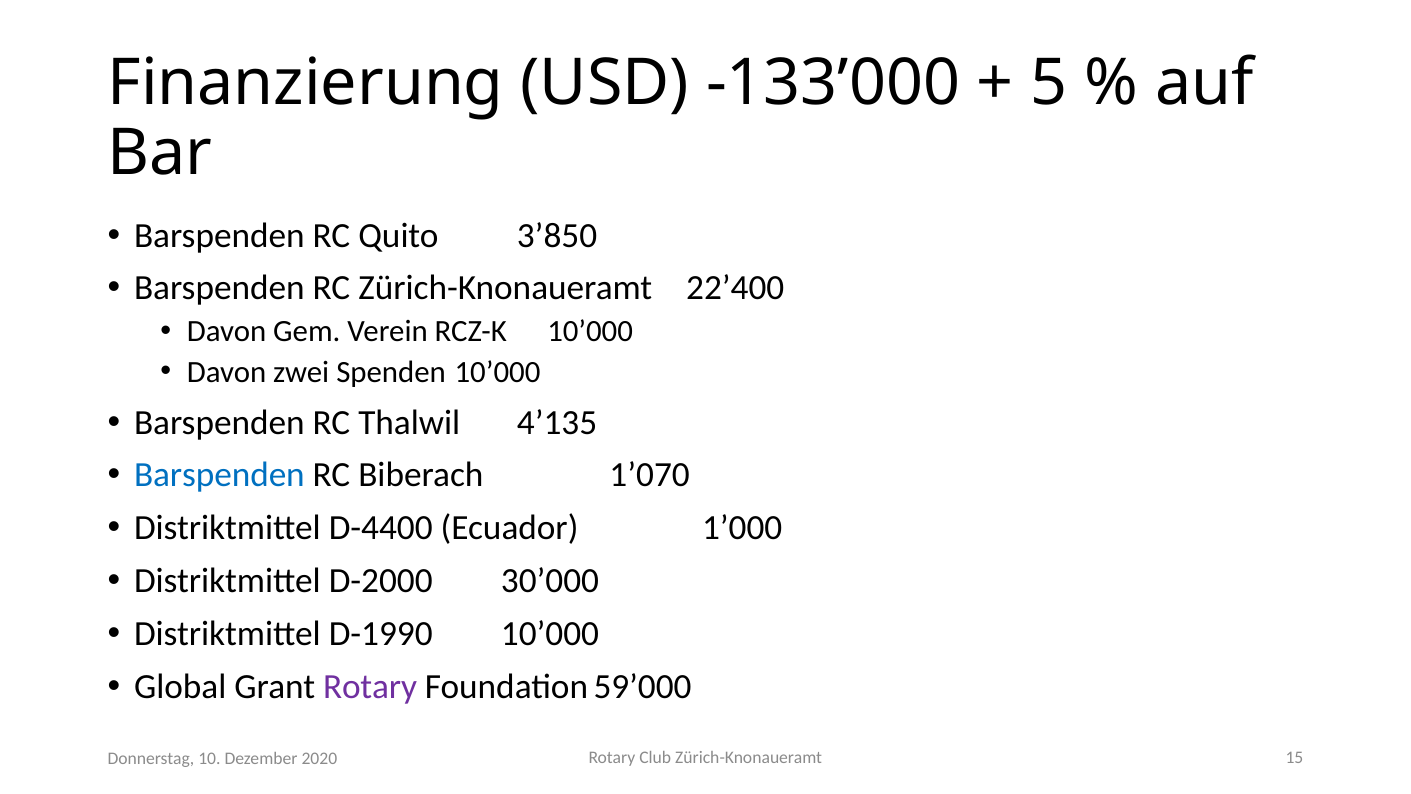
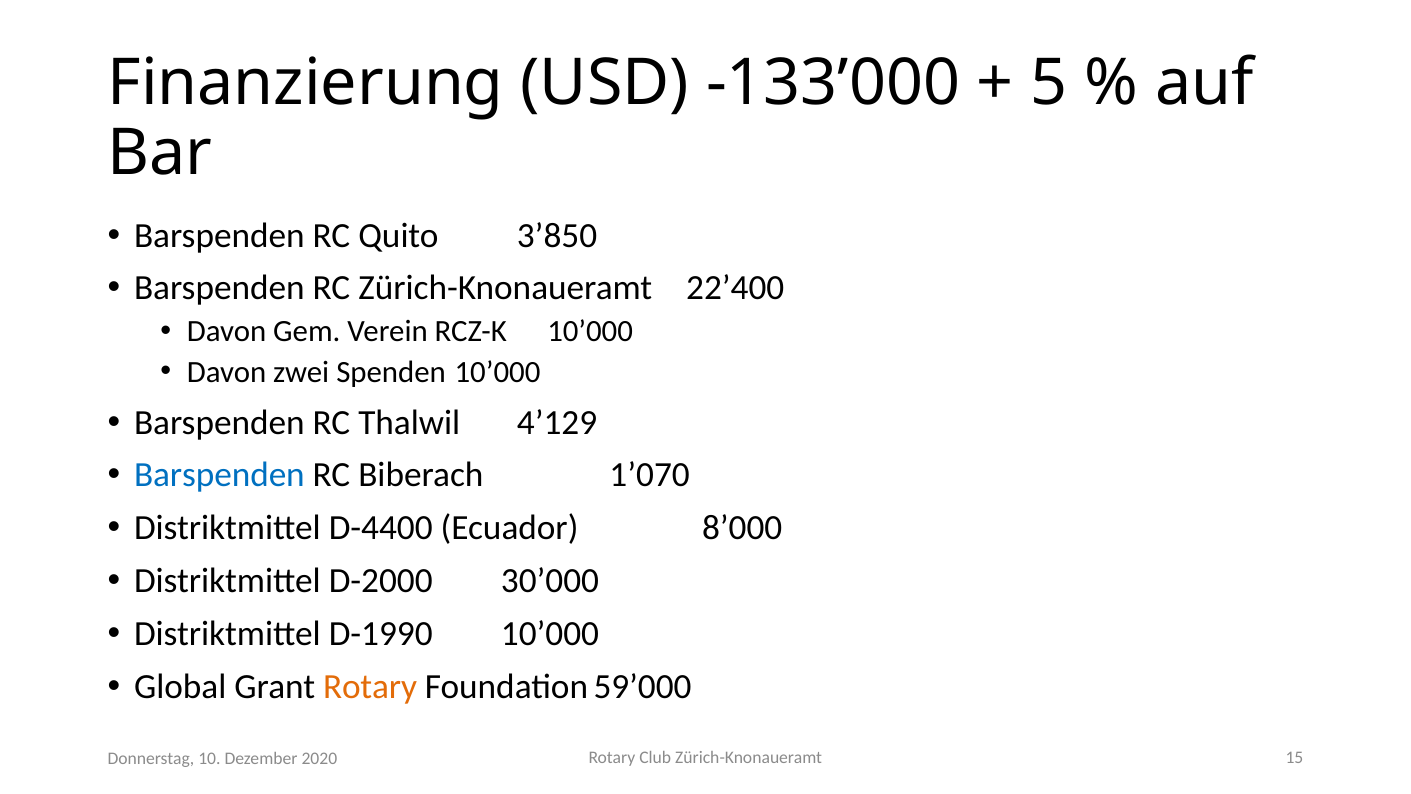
4’135: 4’135 -> 4’129 (557, 422)
1’000: 1’000 -> 8’000 (742, 528)
Rotary colour: purple -> orange (370, 686)
